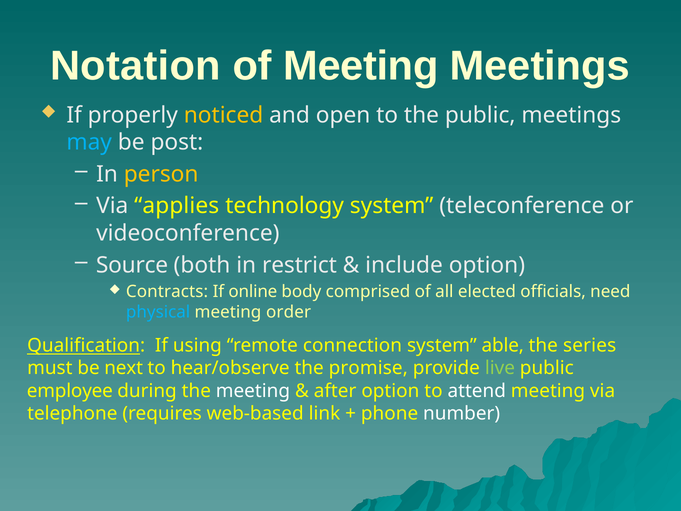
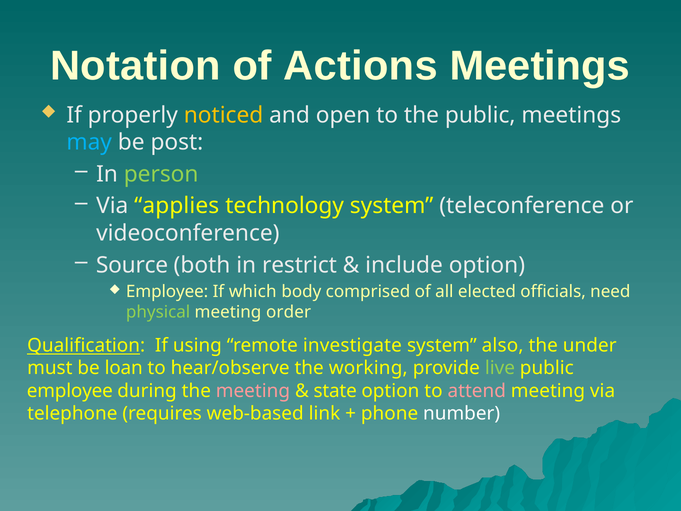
of Meeting: Meeting -> Actions (361, 66)
person colour: yellow -> light green (161, 174)
Contracts: Contracts -> Employee (167, 292)
online: online -> which (253, 292)
physical colour: light blue -> light green (158, 312)
connection: connection -> investigate (352, 345)
able: able -> also (503, 345)
series: series -> under (590, 345)
next: next -> loan (124, 368)
promise: promise -> working (368, 368)
meeting colour: white -> pink (253, 391)
after: after -> state (335, 391)
attend colour: white -> pink (477, 391)
